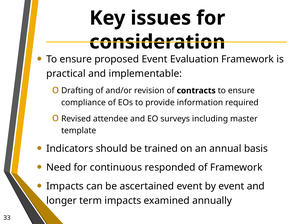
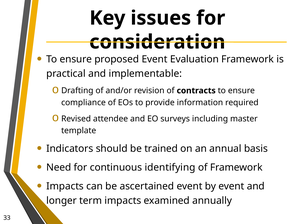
responded: responded -> identifying (170, 167)
